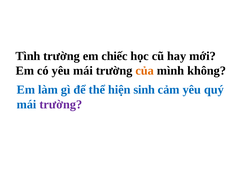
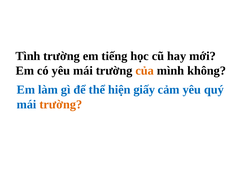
chiếc: chiếc -> tiếng (114, 56)
sinh: sinh -> giấy (144, 90)
trường colour: purple -> orange (61, 104)
